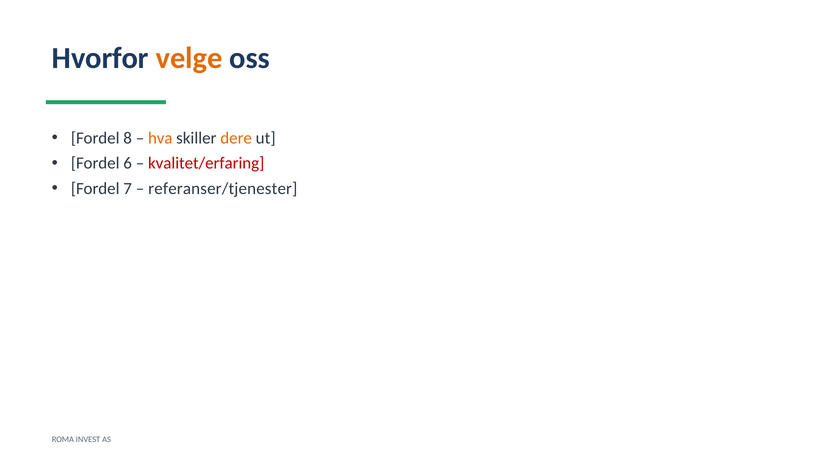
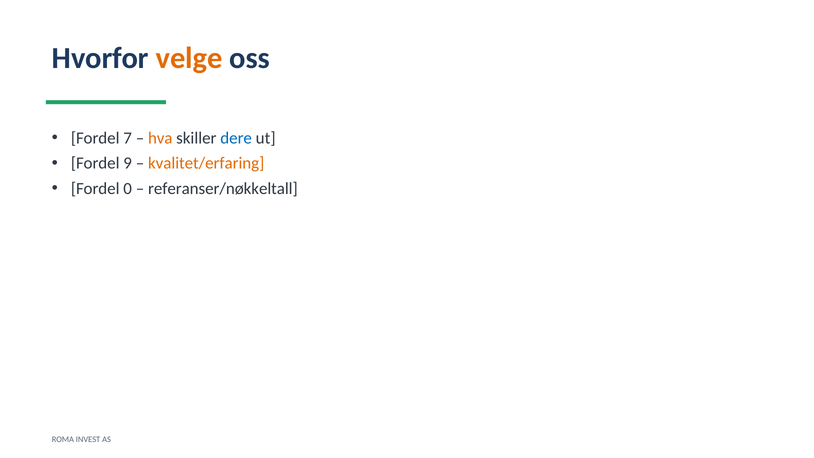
8: 8 -> 7 (128, 138)
dere colour: orange -> blue (236, 138)
6: 6 -> 9 (128, 163)
kvalitet/erfaring colour: red -> orange (206, 163)
7: 7 -> 0 (128, 189)
referanser/tjenester: referanser/tjenester -> referanser/nøkkeltall (223, 189)
